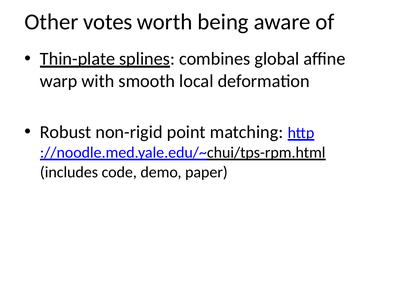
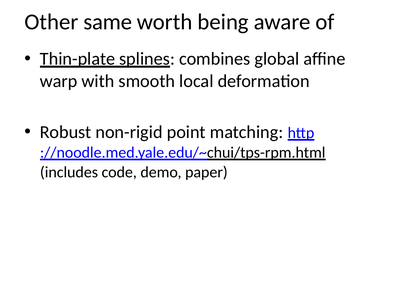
votes: votes -> same (108, 22)
